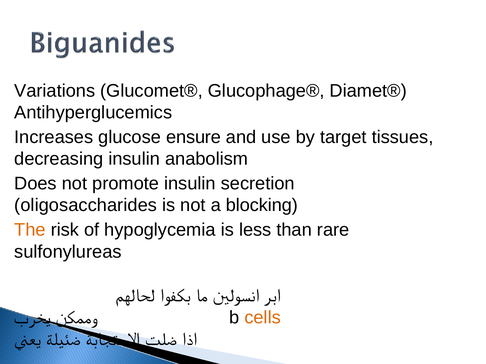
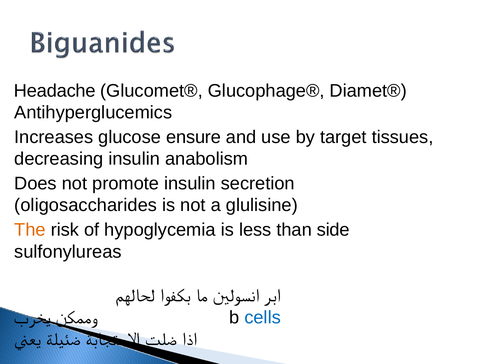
Variations: Variations -> Headache (55, 91)
blocking: blocking -> glulisine (262, 206)
rare: rare -> side (333, 230)
cells colour: orange -> blue (263, 318)
